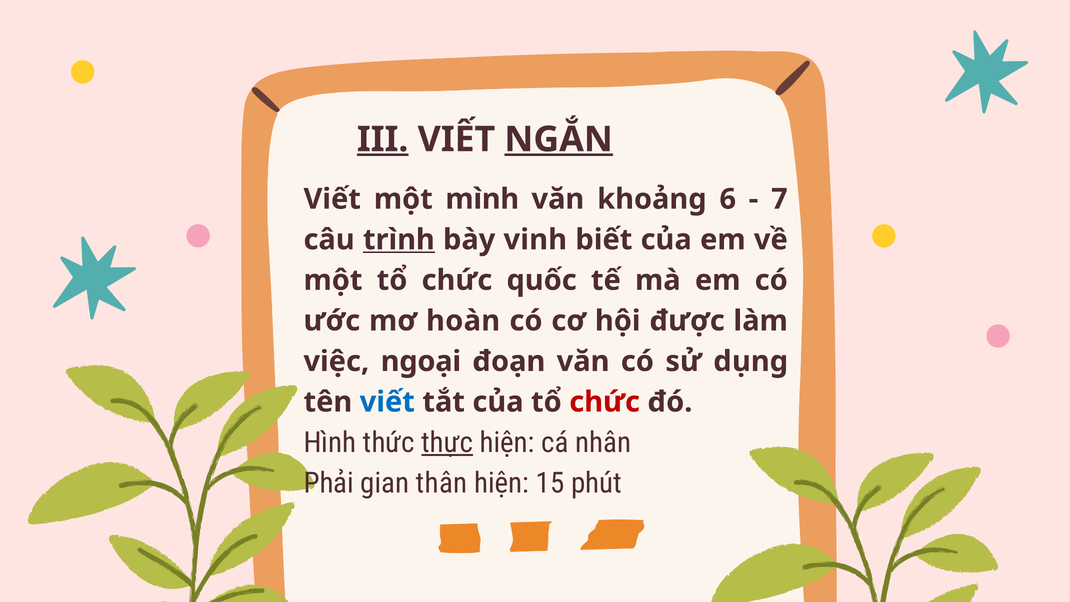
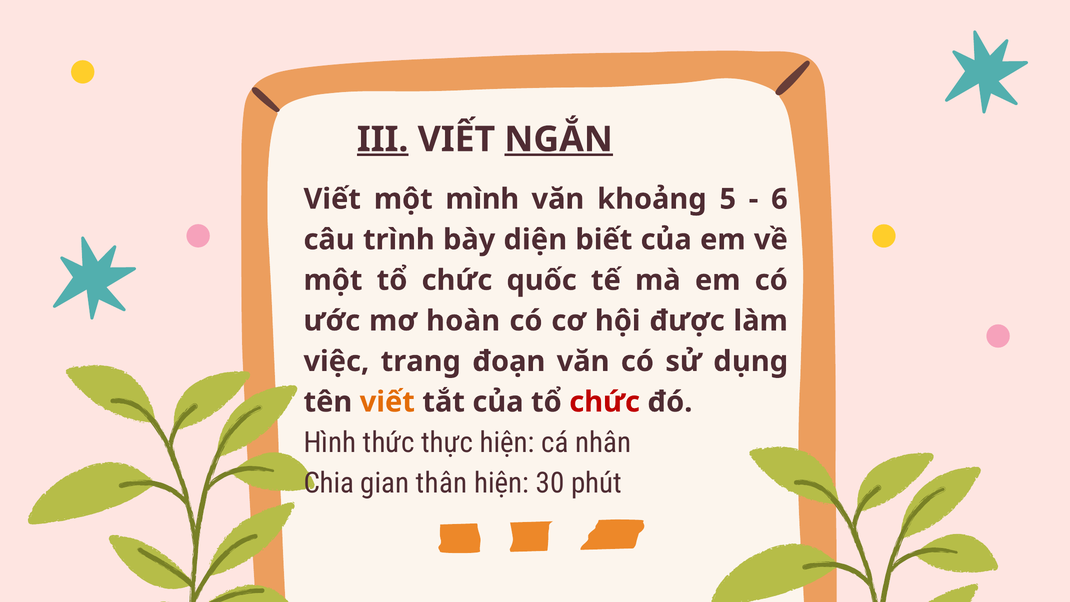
6: 6 -> 5 (728, 199)
7: 7 -> 6 (779, 199)
trình underline: present -> none (399, 240)
vinh: vinh -> diện (535, 240)
ngoại: ngoại -> trang (421, 361)
viết colour: blue -> orange (387, 402)
thực underline: present -> none (447, 442)
Phải: Phải -> Chia (329, 483)
15: 15 -> 30 (550, 483)
